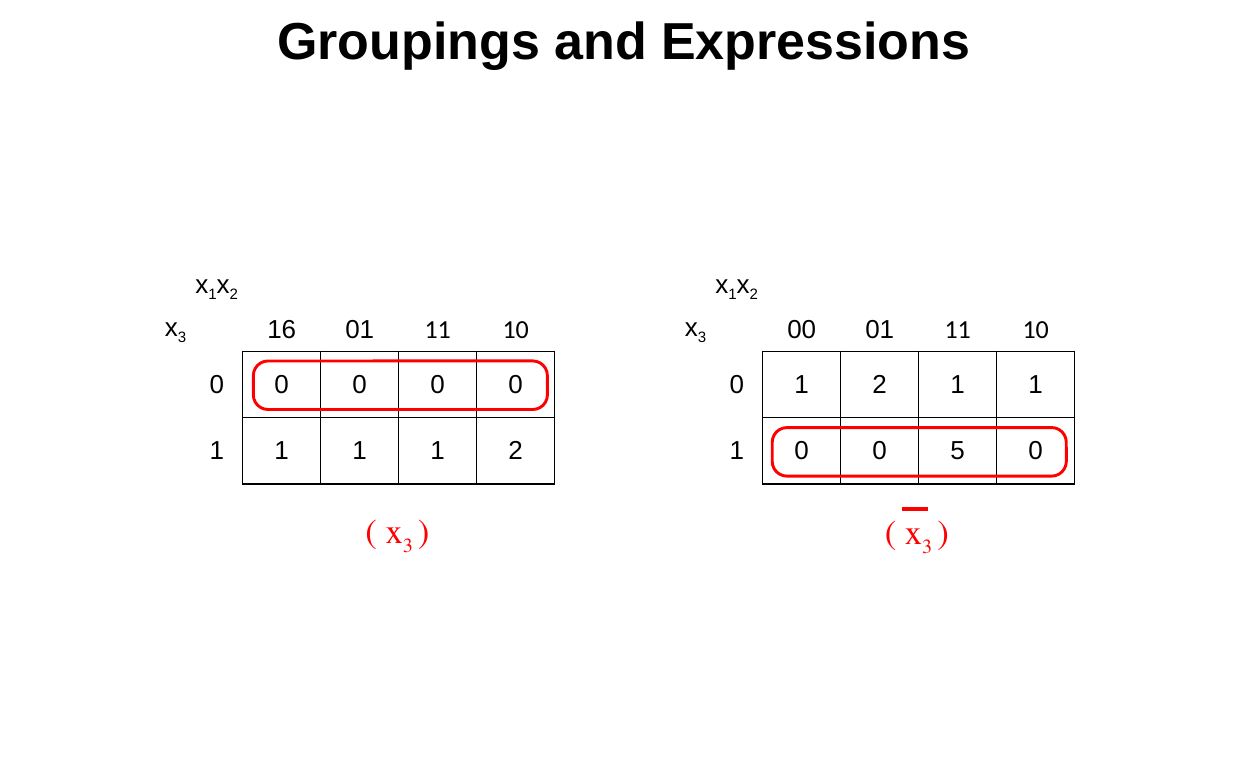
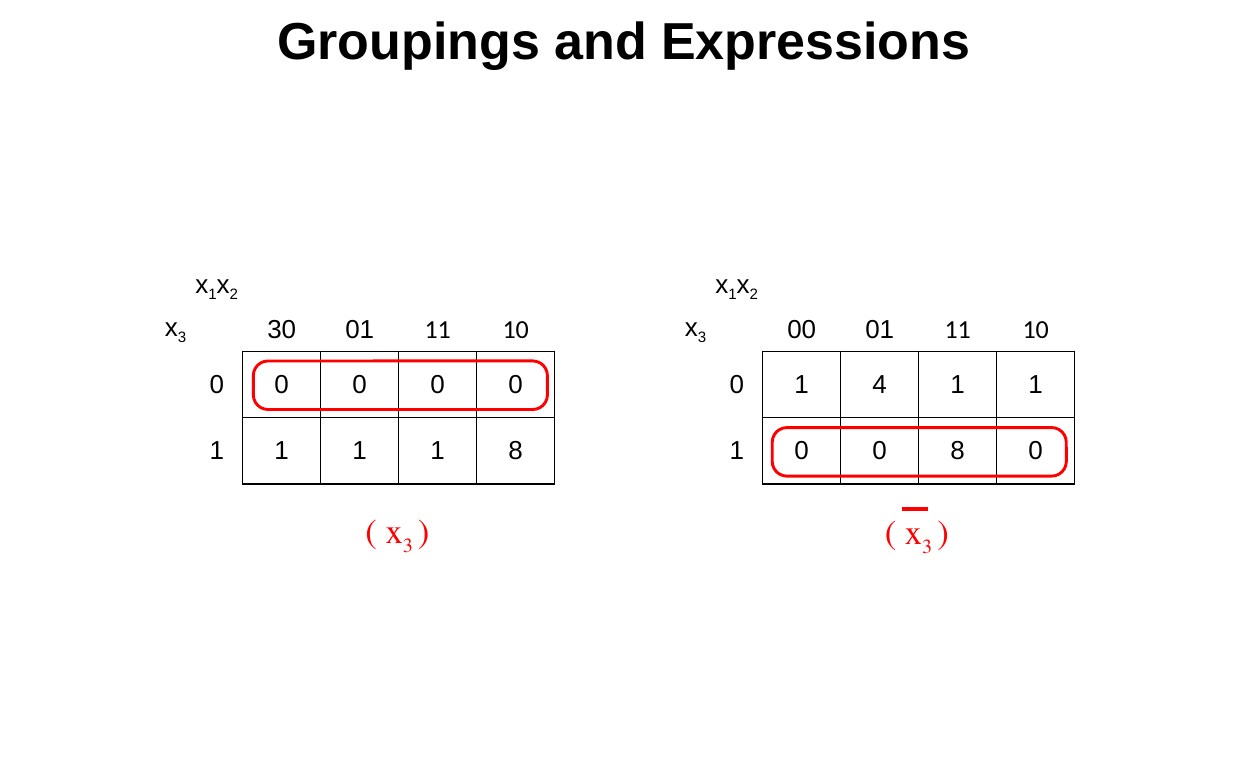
16: 16 -> 30 (282, 330)
0 1 2: 2 -> 4 (880, 385)
1 1 2: 2 -> 8 (516, 451)
0 5: 5 -> 8 (958, 451)
